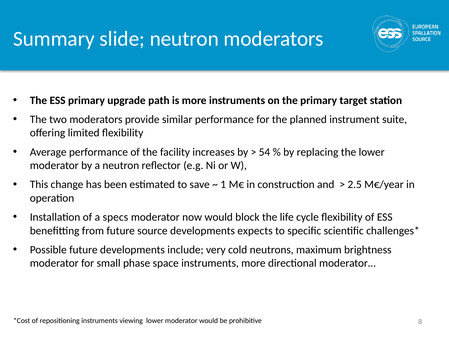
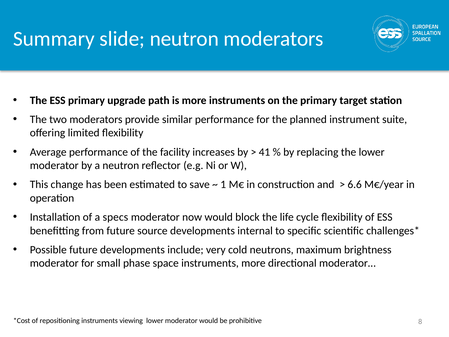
54: 54 -> 41 (264, 152)
2.5: 2.5 -> 6.6 (355, 184)
expects: expects -> internal (255, 230)
